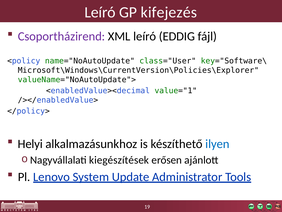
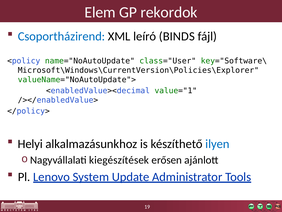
Leíró: Leíró -> Elem (100, 12)
kifejezés: kifejezés -> rekordok (169, 12)
Csoportházirend colour: purple -> blue (61, 36)
EDDIG: EDDIG -> BINDS (177, 36)
